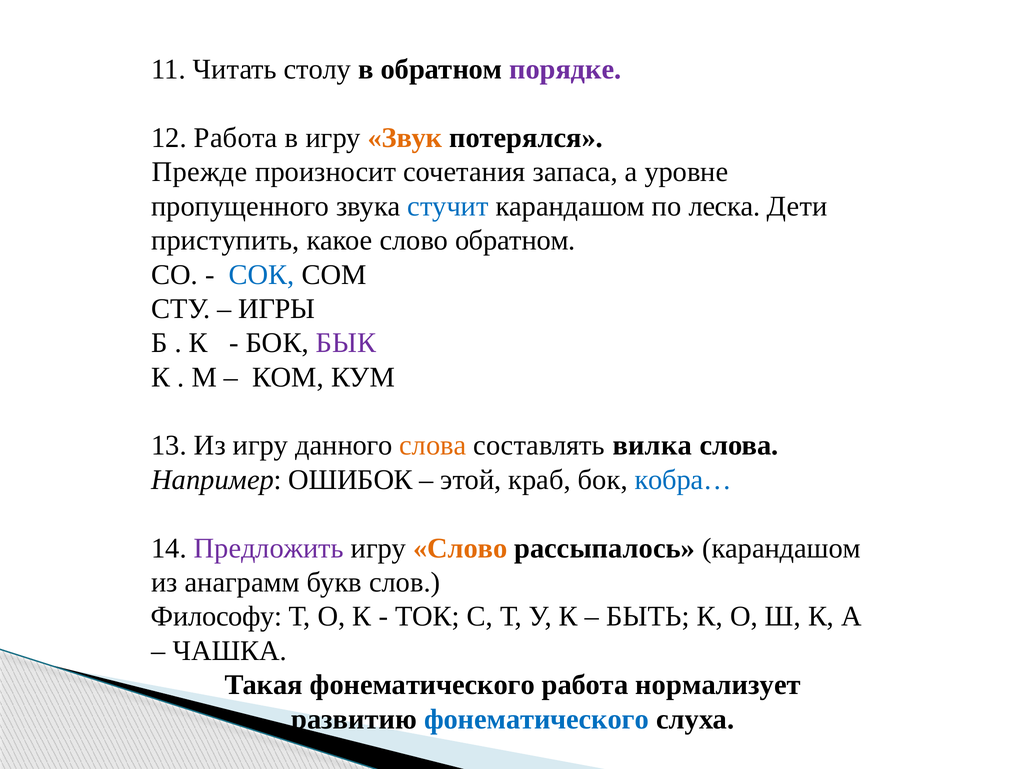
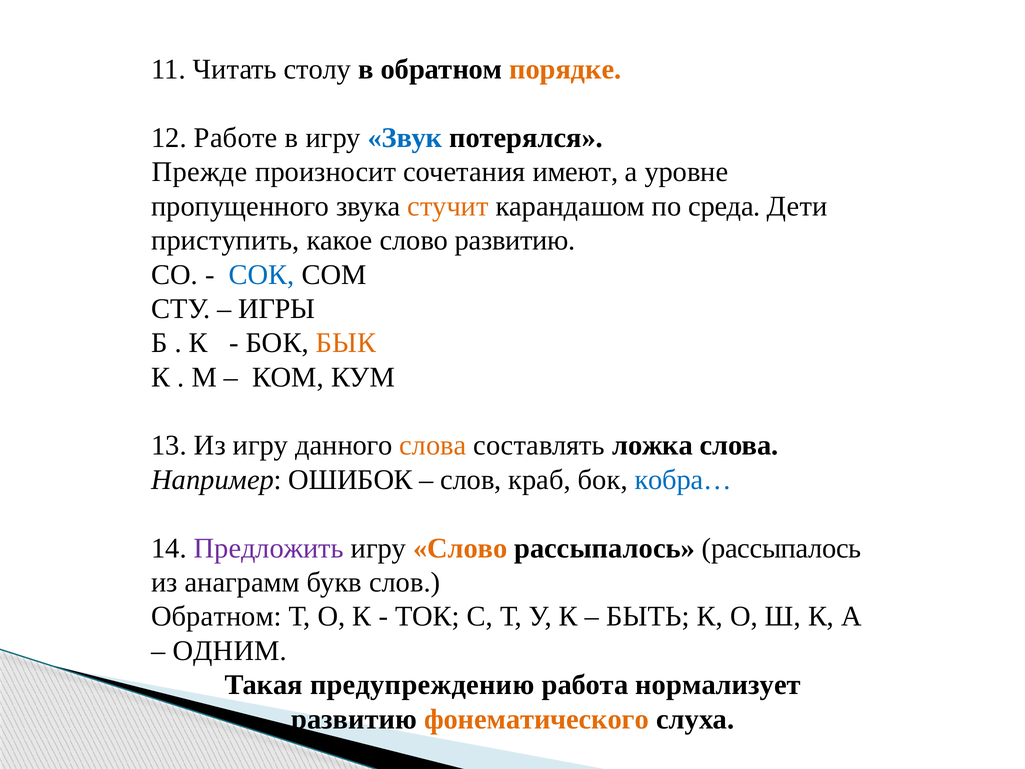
порядке colour: purple -> orange (565, 69)
12 Работа: Работа -> Работе (236, 138)
Звук colour: orange -> blue (405, 138)
запаса: запаса -> имеют (575, 172)
стучит colour: blue -> orange (448, 206)
леска: леска -> среда (724, 206)
слово обратном: обратном -> развитию (515, 240)
БЫК colour: purple -> orange (346, 343)
вилка: вилка -> ложка (653, 445)
этой: этой -> слов (471, 480)
рассыпалось карандашом: карандашом -> рассыпалось (782, 548)
Философу: Философу -> Обратном (216, 616)
ЧАШКА: ЧАШКА -> ОДНИМ (230, 651)
Такая фонематического: фонематического -> предупреждению (422, 685)
фонематического colour: blue -> orange (537, 719)
